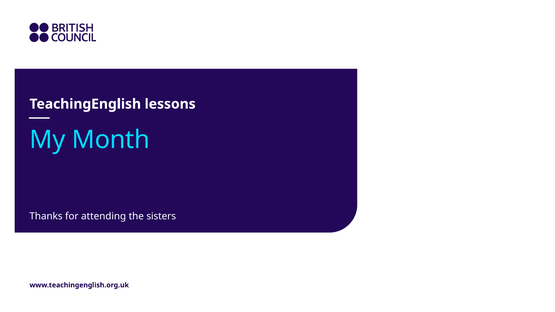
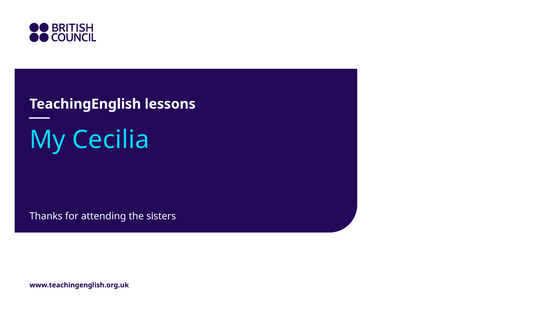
Month: Month -> Cecilia (111, 140)
